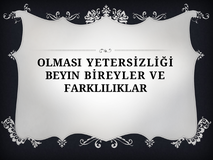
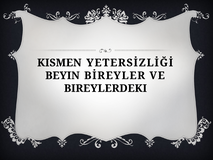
OLMASI: OLMASI -> KISMEN (59, 63)
FARKLILIKLAR: FARKLILIKLAR -> BIREYLERDEKI (105, 88)
